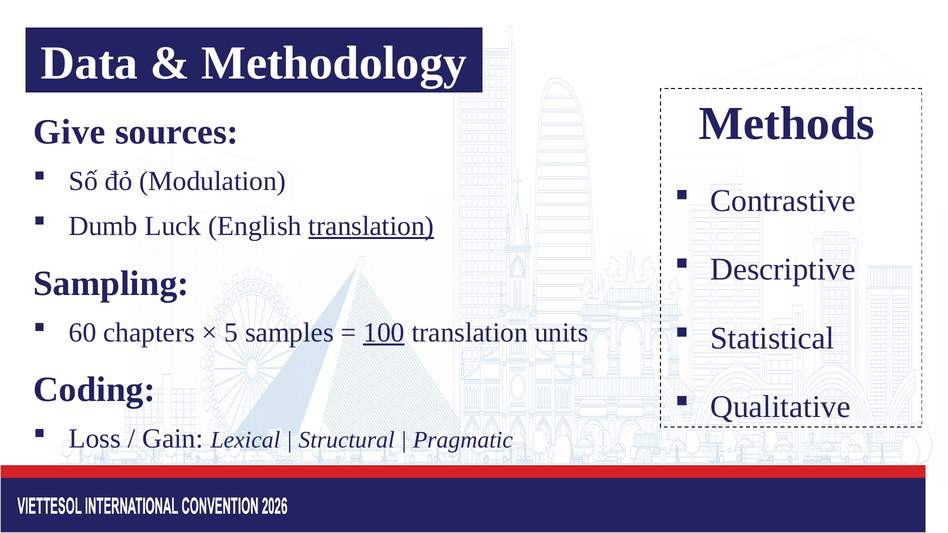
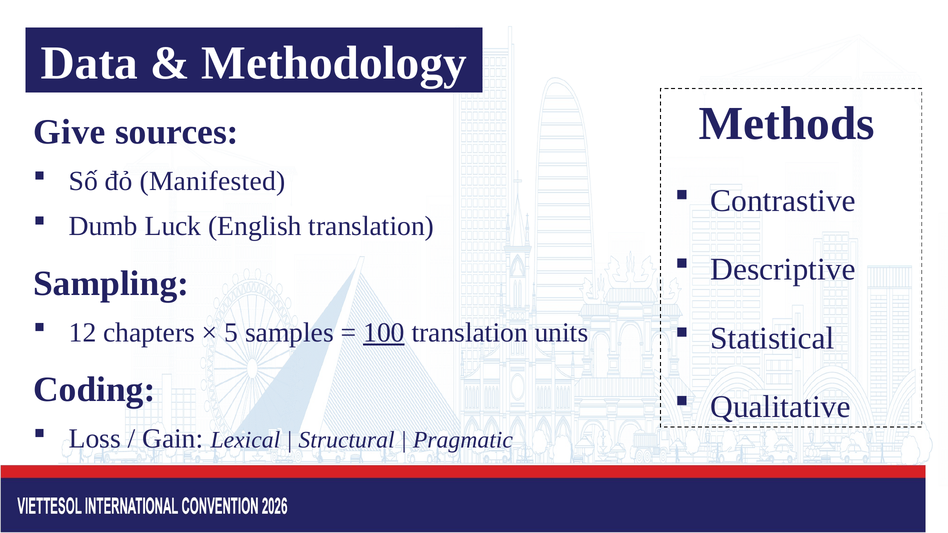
Modulation: Modulation -> Manifested (212, 181)
translation underline: present -> none (371, 226)
60: 60 -> 12 (83, 333)
